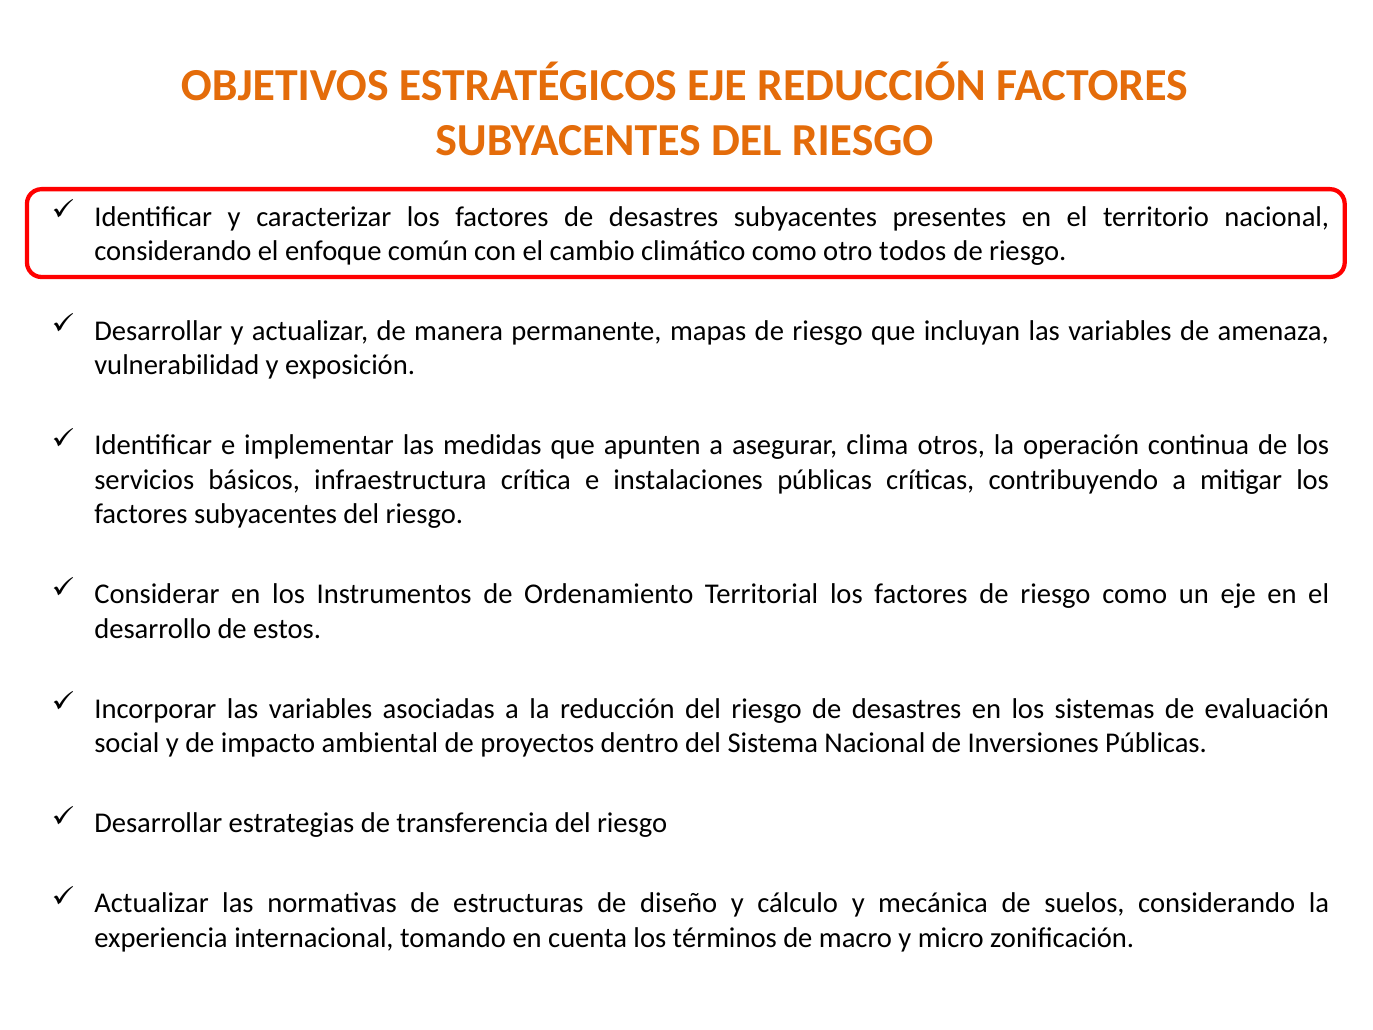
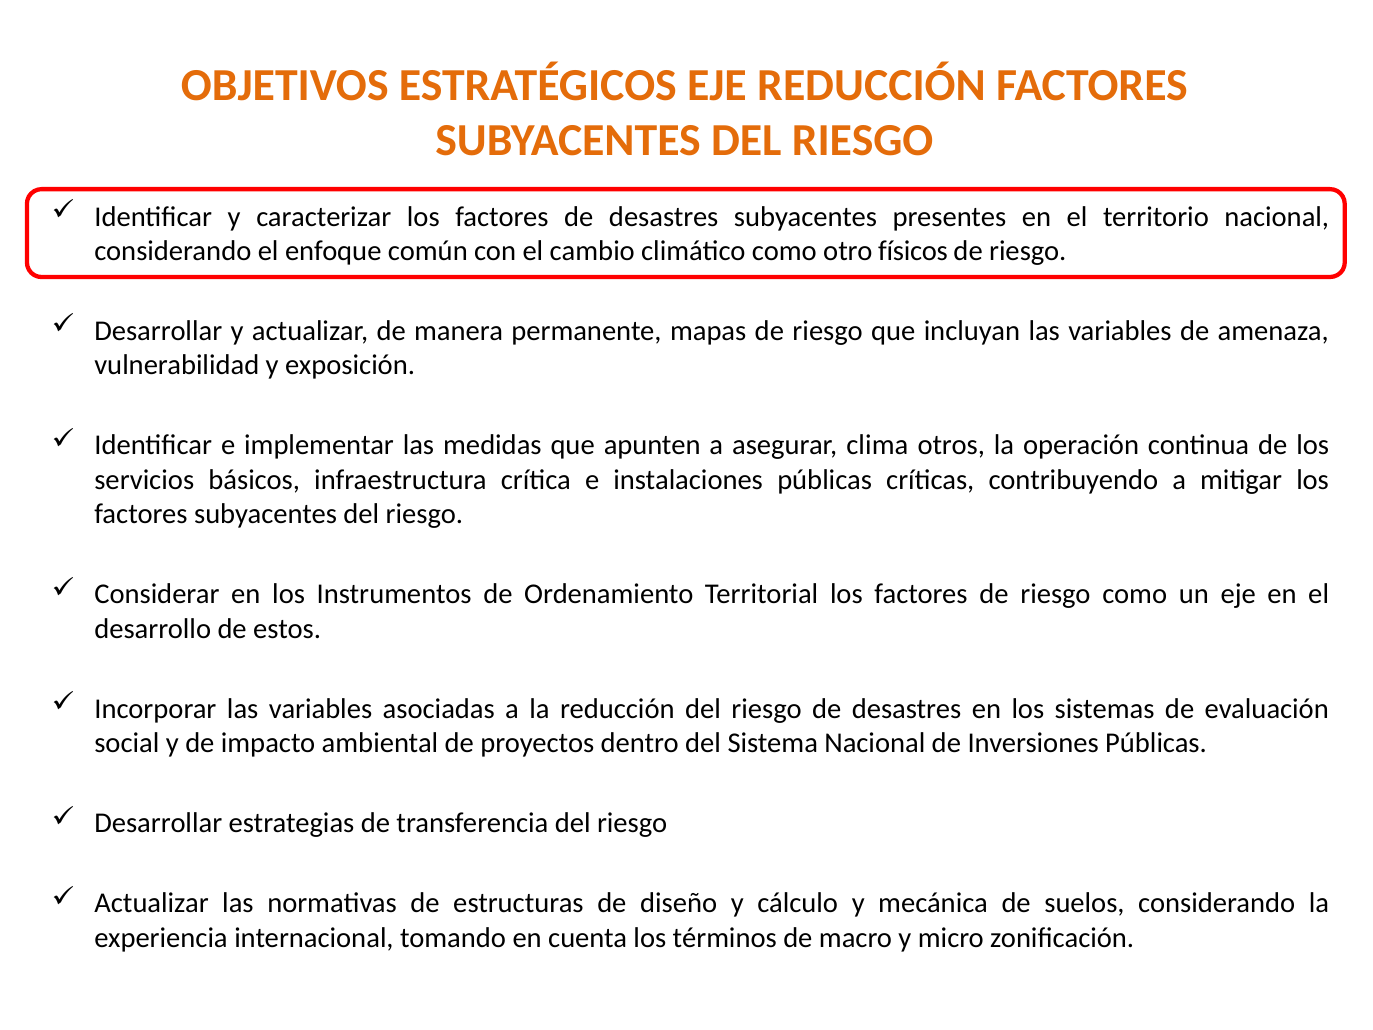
todos: todos -> físicos (913, 251)
